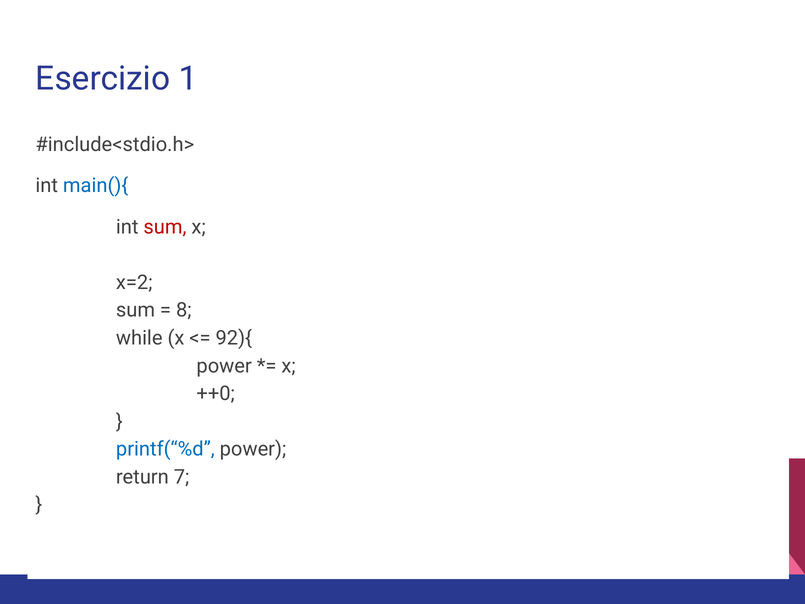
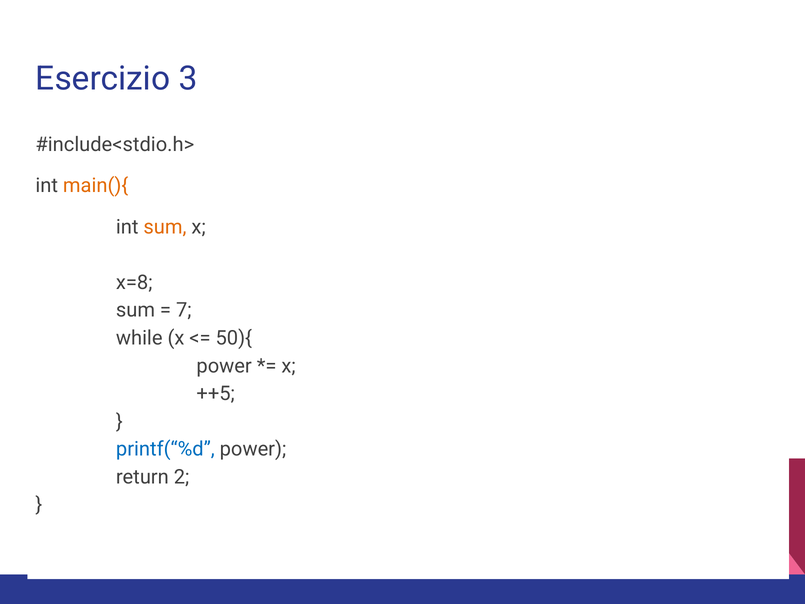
1: 1 -> 3 (188, 79)
main(){ colour: blue -> orange (96, 186)
sum colour: red -> orange (165, 227)
x=2: x=2 -> x=8 (134, 282)
8: 8 -> 7 (184, 310)
92){: 92){ -> 50){ (234, 338)
++0: ++0 -> ++5 (216, 394)
7: 7 -> 2 (182, 477)
